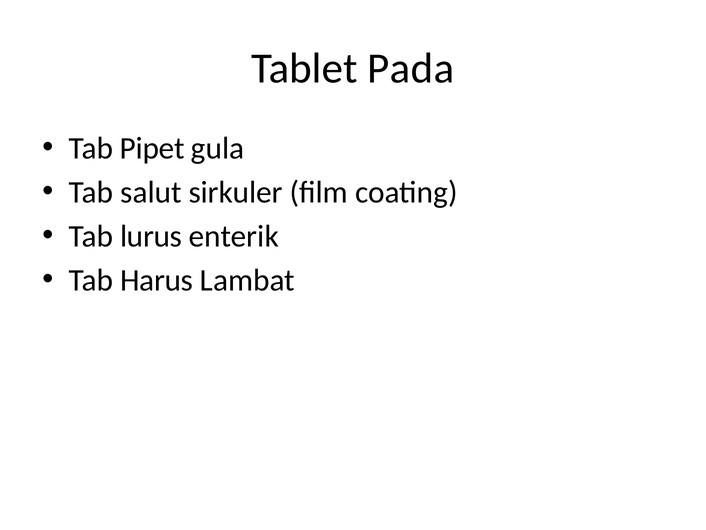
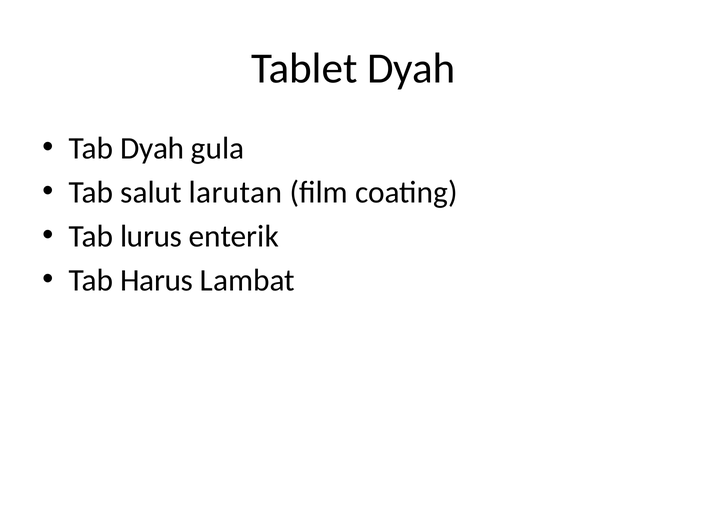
Tablet Pada: Pada -> Dyah (411, 68)
Tab Pipet: Pipet -> Dyah (152, 148)
sirkuler: sirkuler -> larutan (235, 192)
